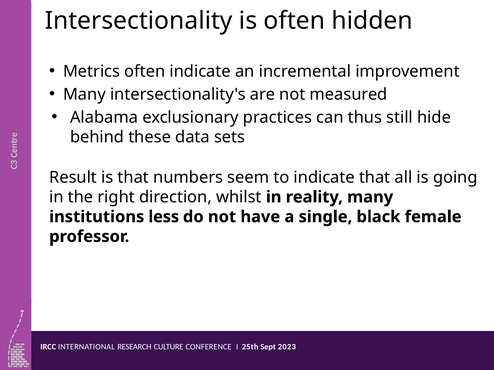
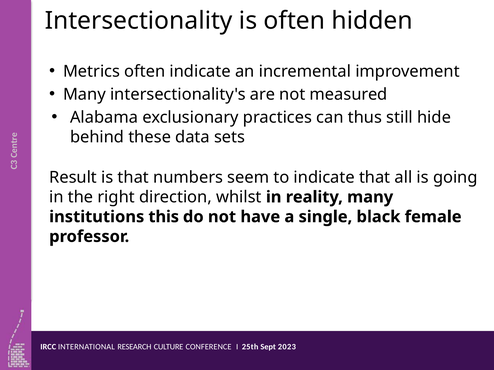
less: less -> this (164, 217)
